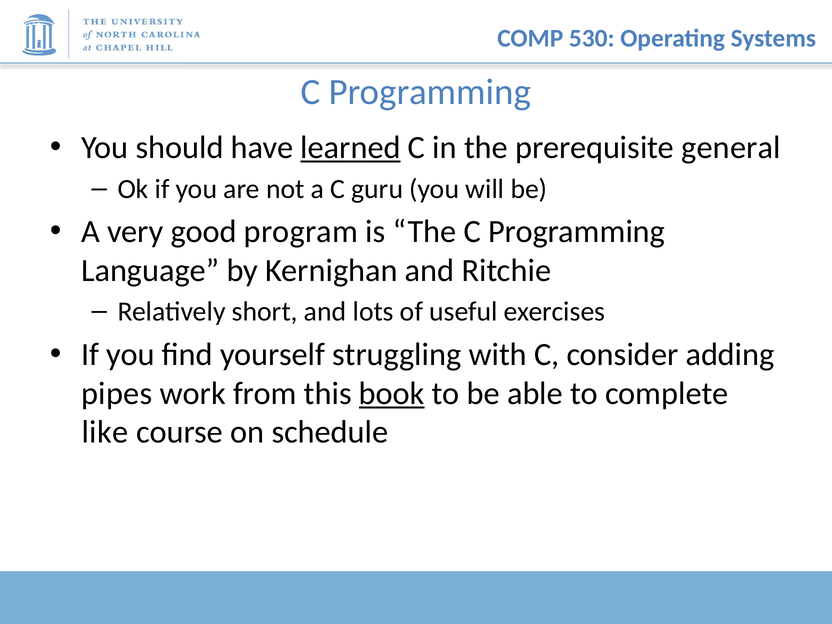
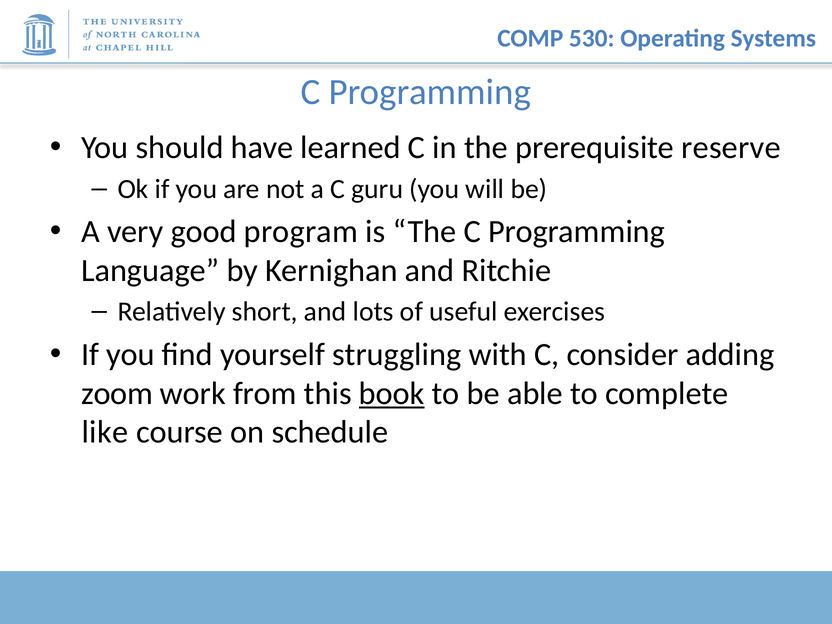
learned underline: present -> none (351, 148)
general: general -> reserve (731, 148)
pipes: pipes -> zoom (117, 393)
